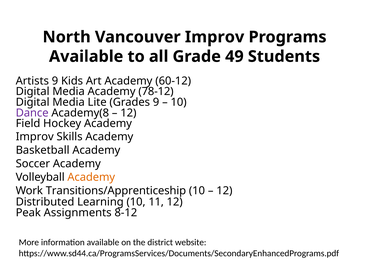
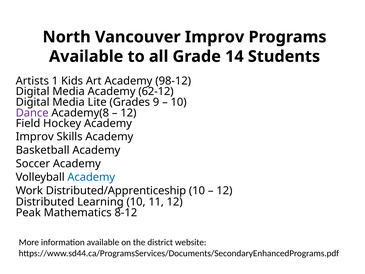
49: 49 -> 14 (234, 56)
Artists 9: 9 -> 1 (55, 81)
60-12: 60-12 -> 98-12 (173, 81)
78-12: 78-12 -> 62-12 (156, 91)
Academy colour: orange -> blue (91, 177)
Transitions/Apprenticeship: Transitions/Apprenticeship -> Distributed/Apprenticeship (116, 190)
Assignments: Assignments -> Mathematics (78, 213)
